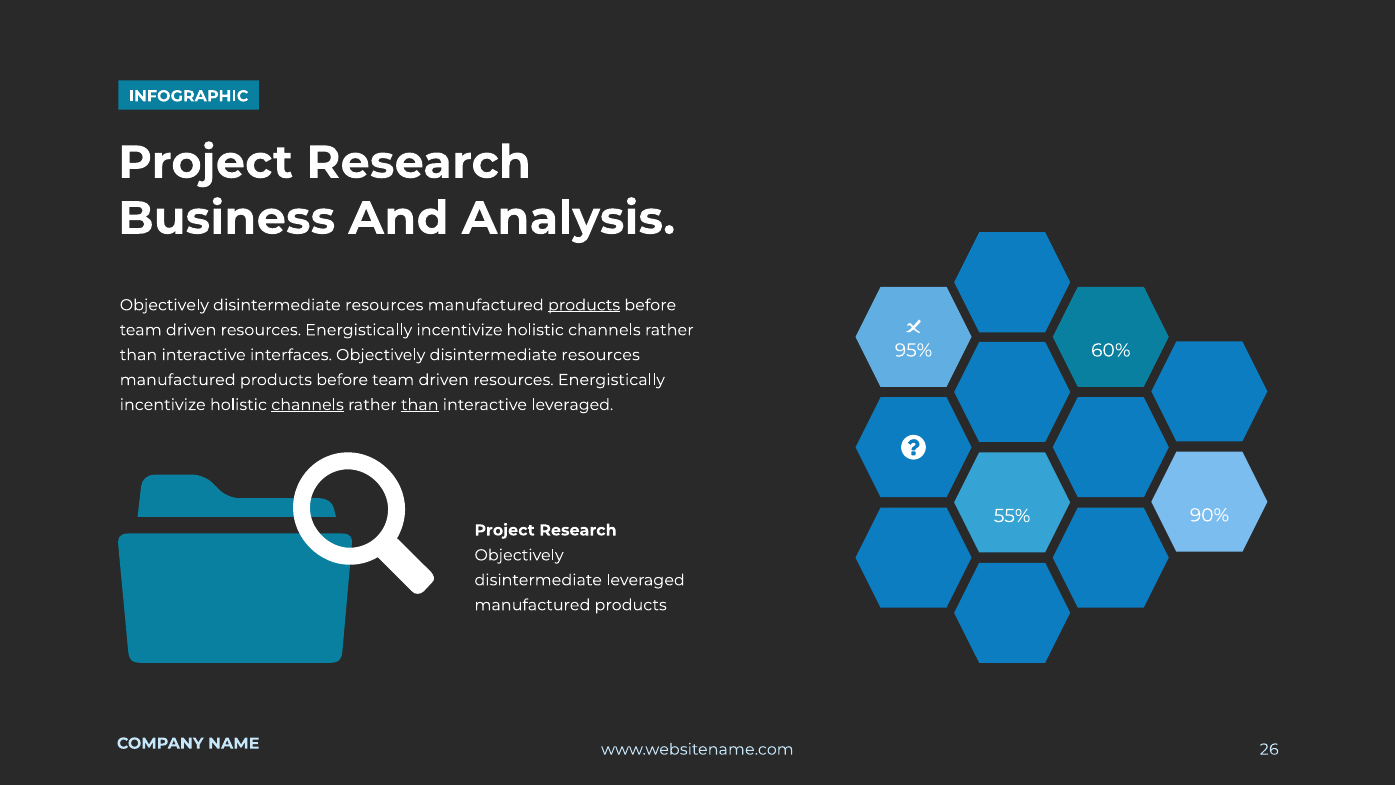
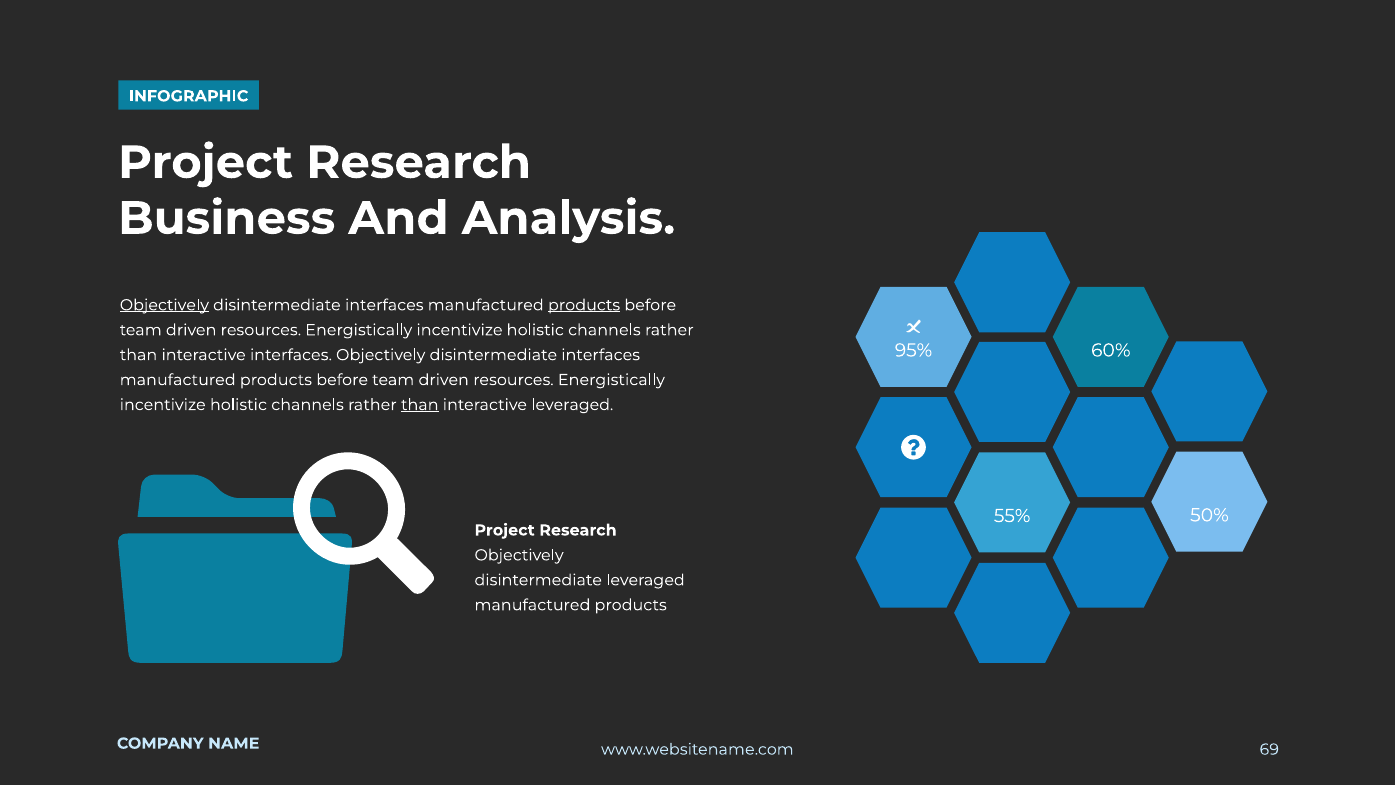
Objectively underline: none -> present (164, 305)
resources: resources -> interfaces (384, 305)
interfaces Objectively disintermediate resources: resources -> interfaces (601, 355)
channels underline: present -> none (308, 405)
90%: 90% -> 50% (1209, 515)
26: 26 -> 69 (1269, 749)
